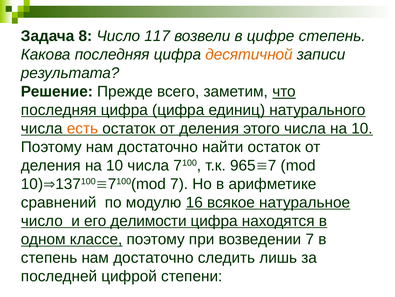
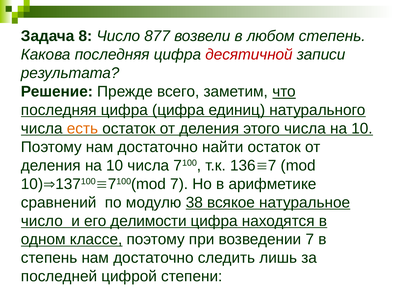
117: 117 -> 877 (157, 36)
цифре: цифре -> любом (271, 36)
десятичной colour: orange -> red (249, 54)
965: 965 -> 136 (243, 165)
16: 16 -> 38 (194, 202)
